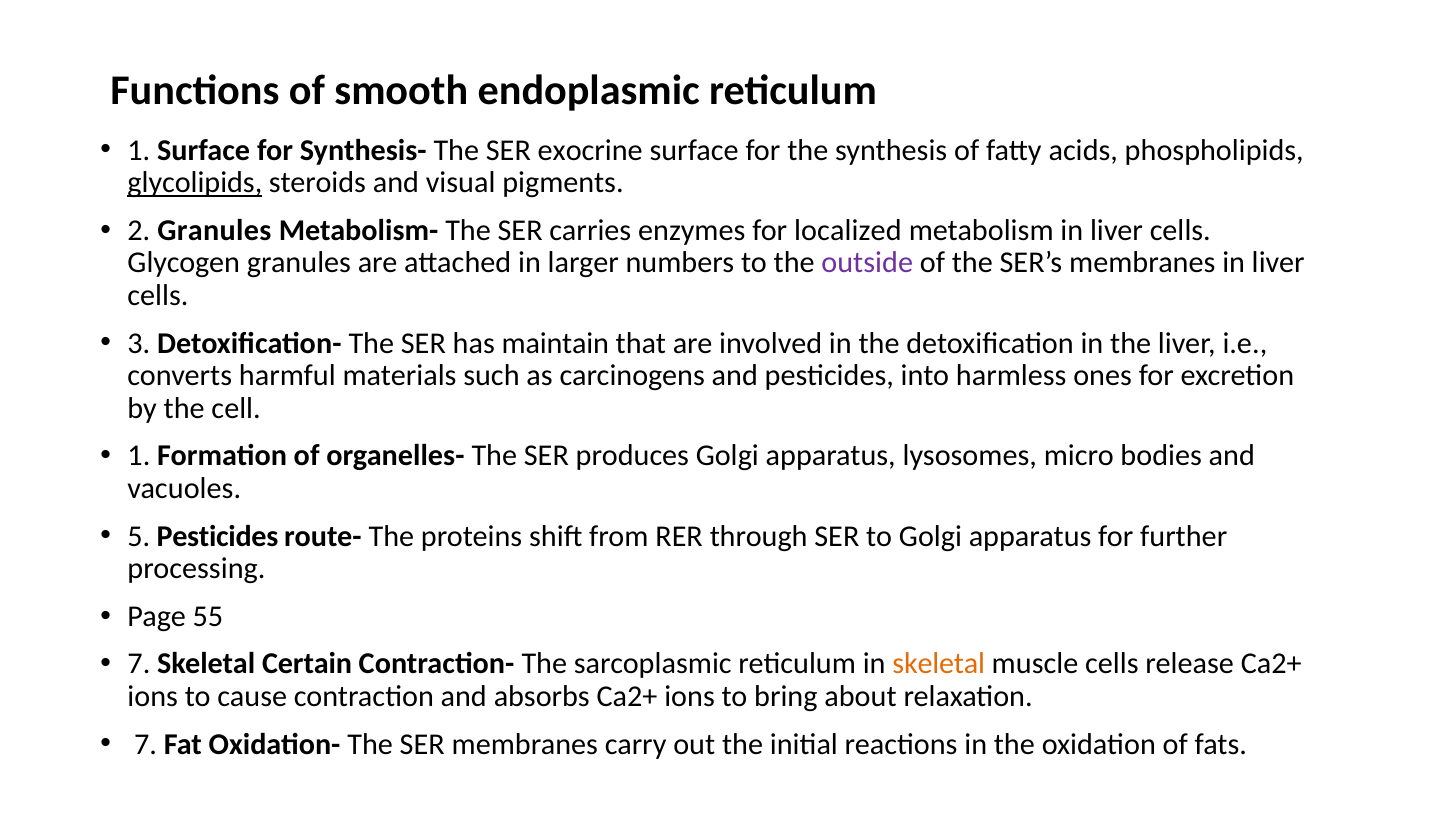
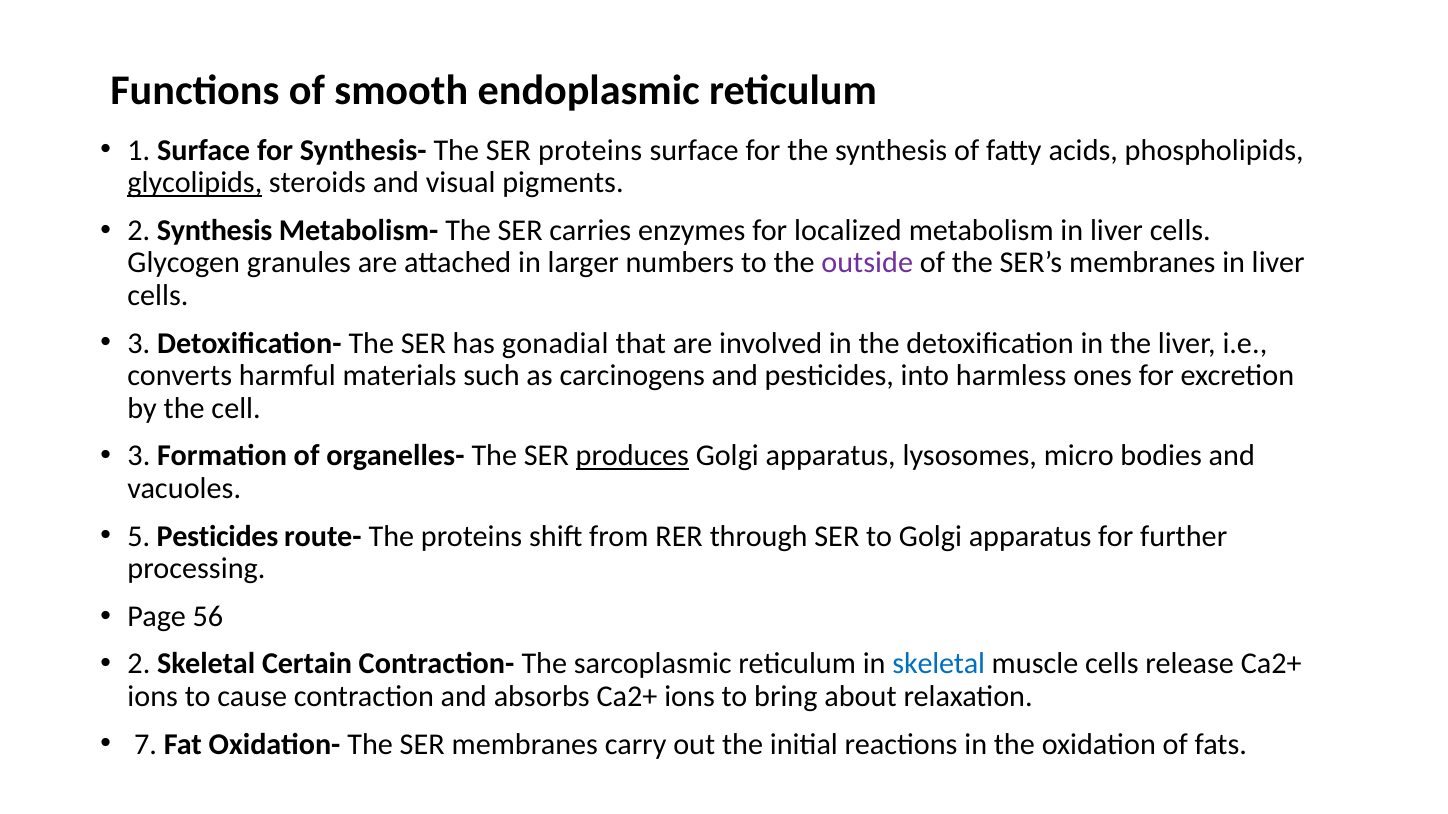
SER exocrine: exocrine -> proteins (590, 150)
2 Granules: Granules -> Synthesis (215, 231)
maintain: maintain -> gonadial (555, 343)
1: 1 -> 3 (139, 456)
produces underline: none -> present (632, 456)
55: 55 -> 56 (208, 617)
7: 7 -> 2 (139, 664)
skeletal colour: orange -> blue (939, 664)
